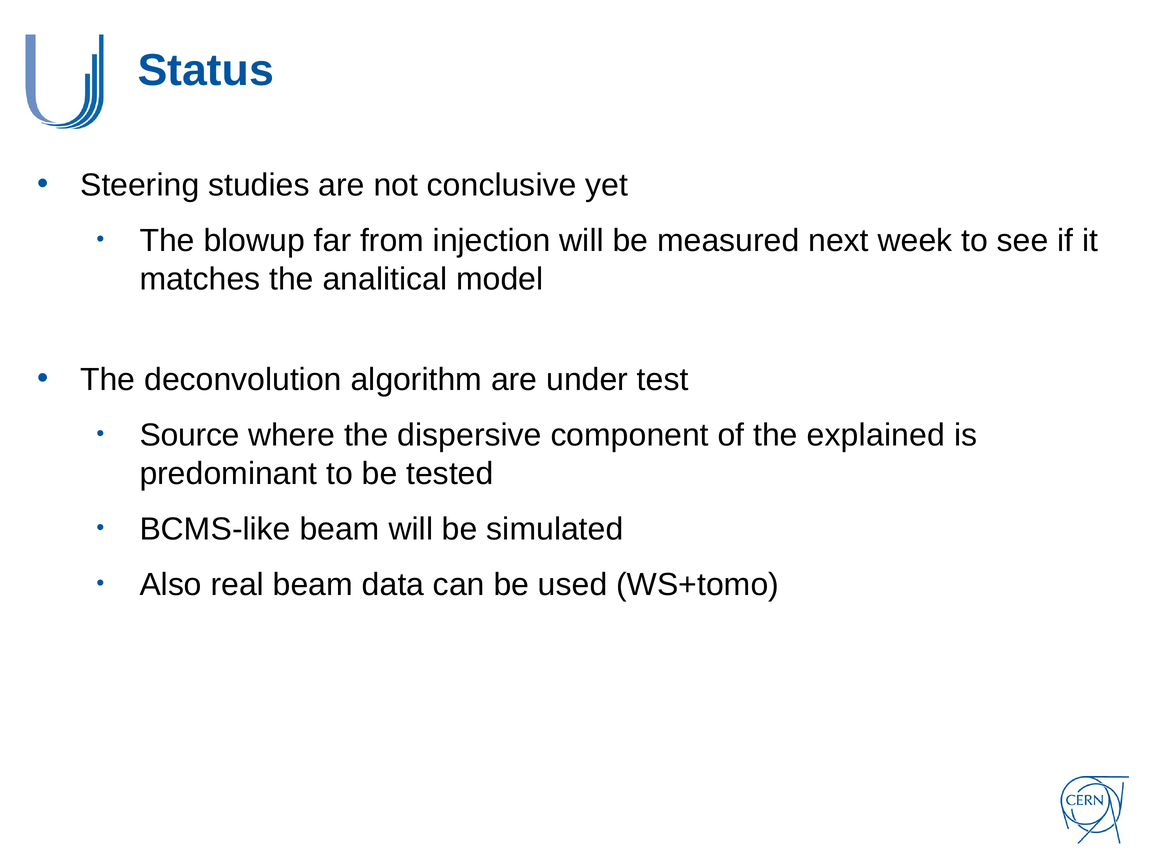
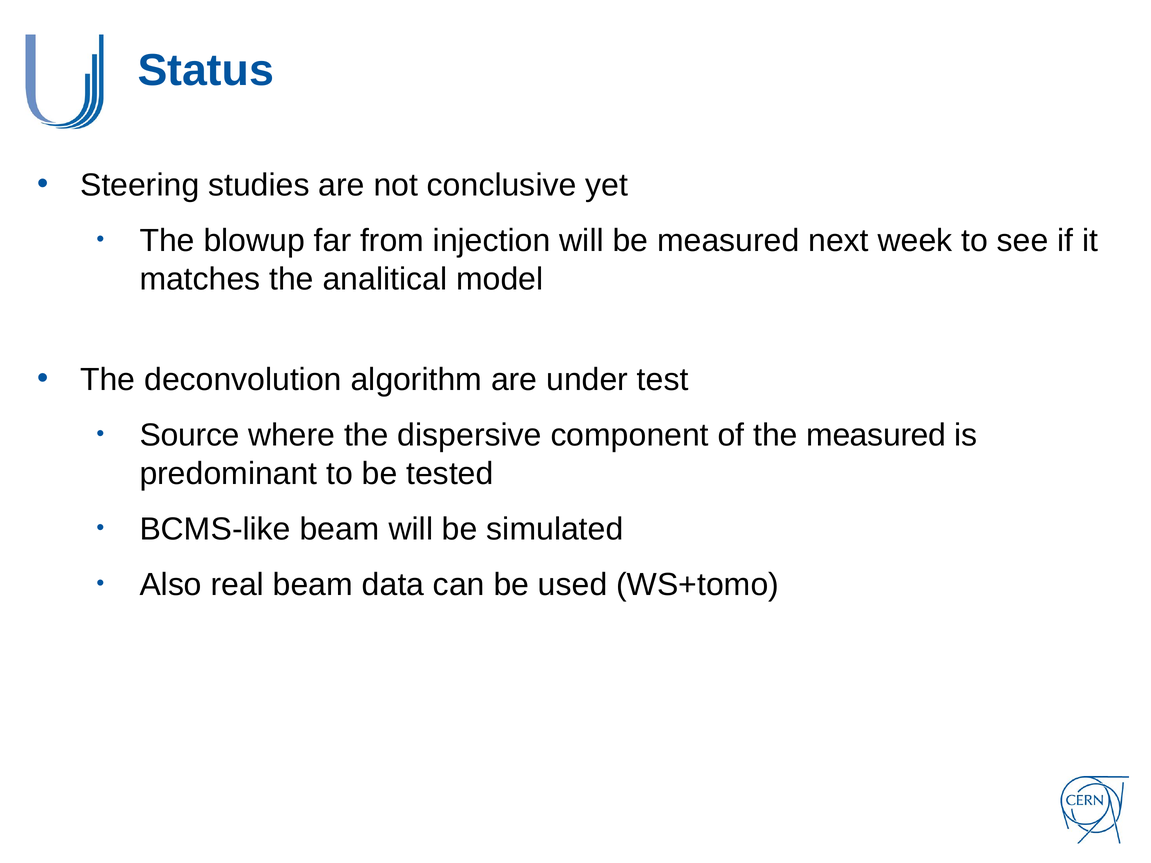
the explained: explained -> measured (876, 435)
